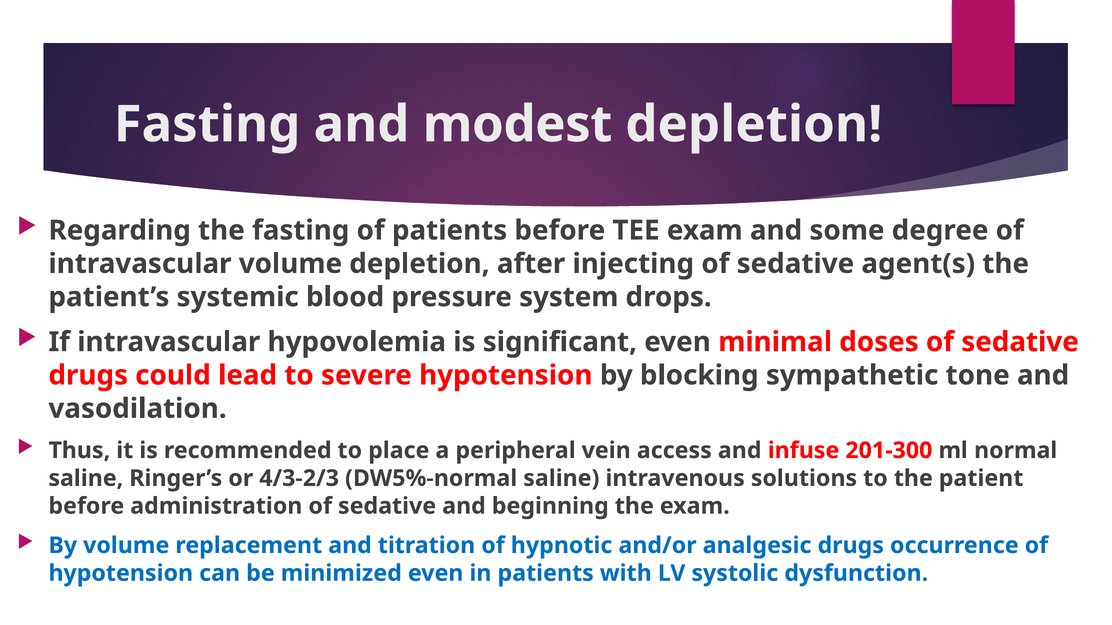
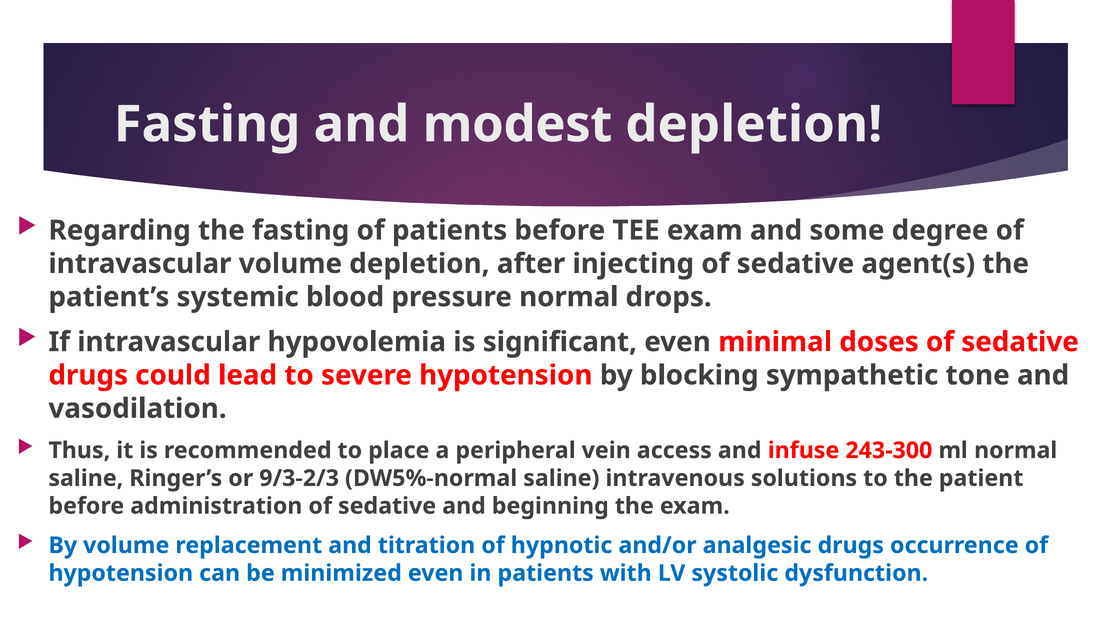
pressure system: system -> normal (569, 297)
201-300: 201-300 -> 243-300 (889, 451)
4/3-2/3: 4/3-2/3 -> 9/3-2/3 (299, 479)
